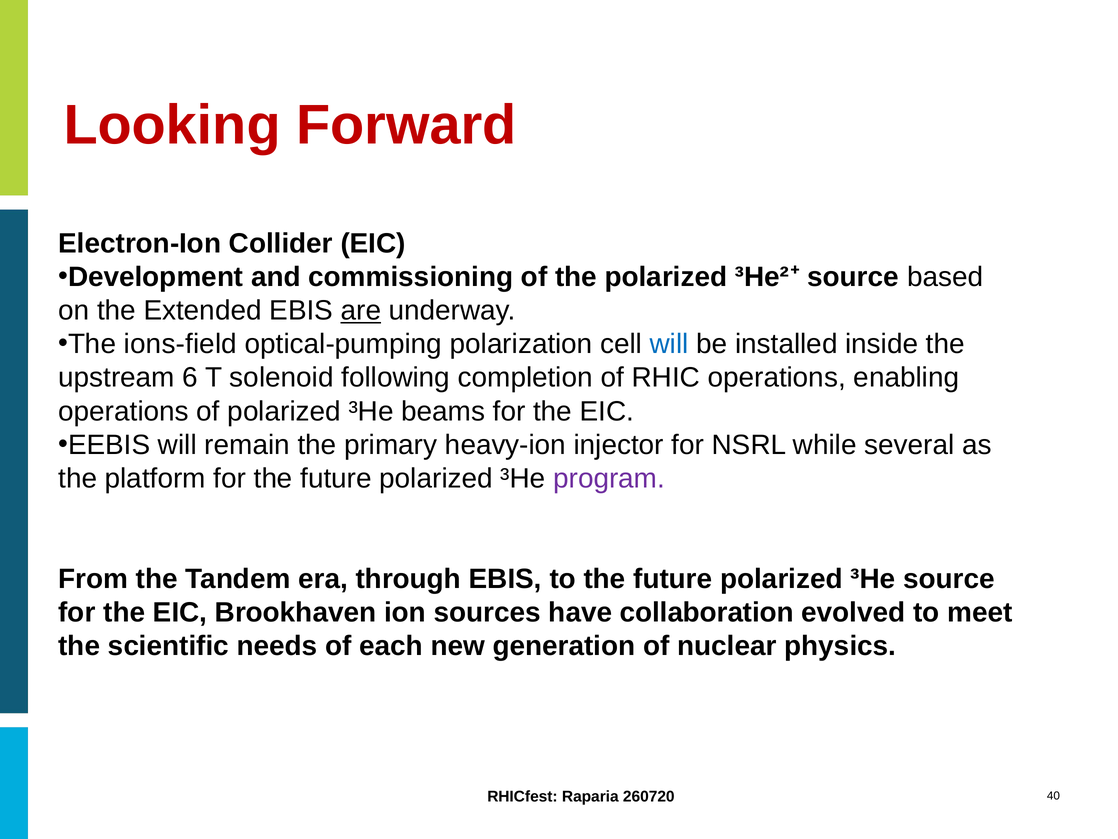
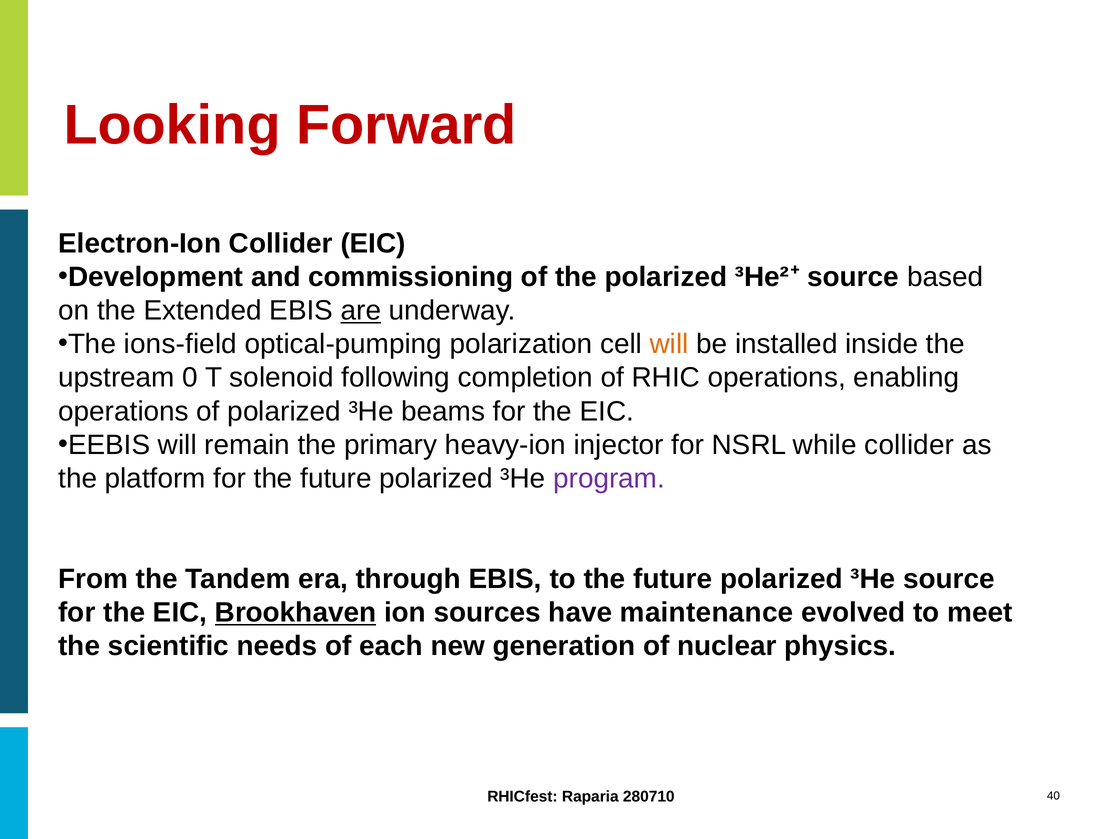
will colour: blue -> orange (669, 344)
6: 6 -> 0 (190, 378)
while several: several -> collider (909, 445)
Brookhaven underline: none -> present (296, 612)
collaboration: collaboration -> maintenance (707, 612)
260720: 260720 -> 280710 (649, 796)
